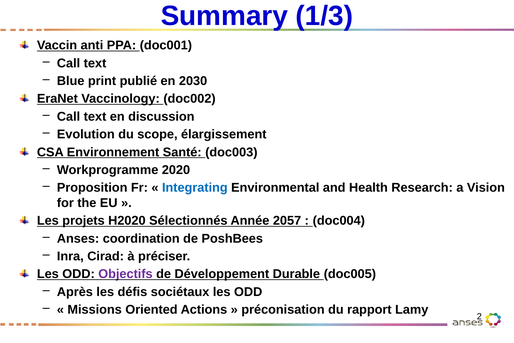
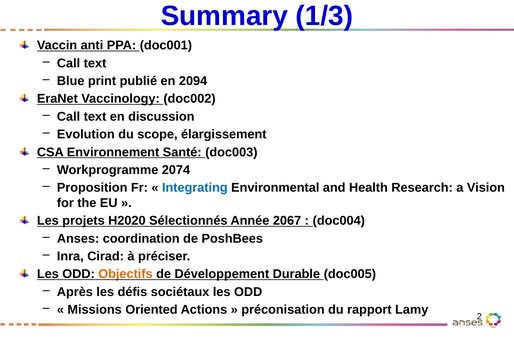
2030: 2030 -> 2094 (193, 81)
2020: 2020 -> 2074 (176, 170)
2057: 2057 -> 2067 (287, 221)
Objectifs colour: purple -> orange (125, 274)
